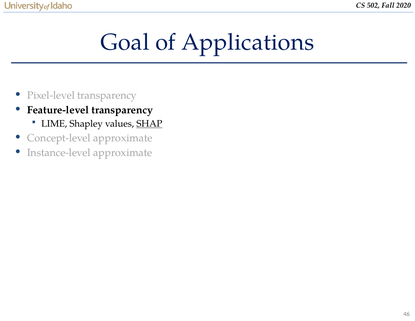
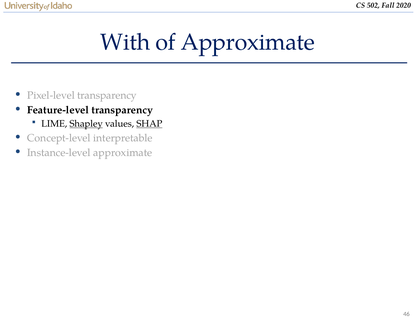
Goal: Goal -> With (125, 42)
of Applications: Applications -> Approximate (248, 42)
Shapley underline: none -> present (86, 124)
Concept-level approximate: approximate -> interpretable (123, 138)
